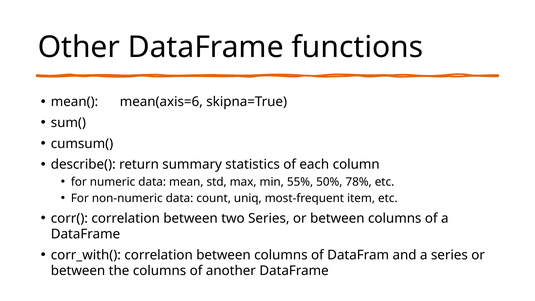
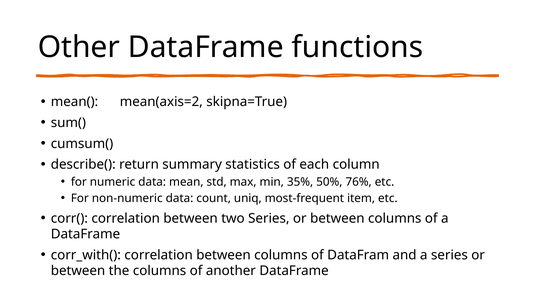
mean(axis=6: mean(axis=6 -> mean(axis=2 (161, 102)
55%: 55% -> 35% (300, 182)
78%: 78% -> 76% (359, 182)
